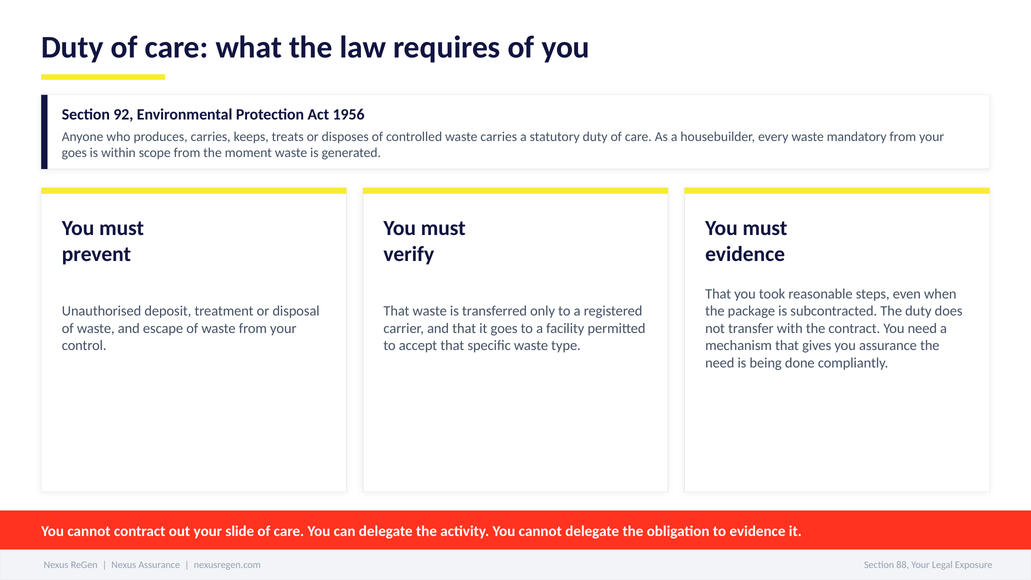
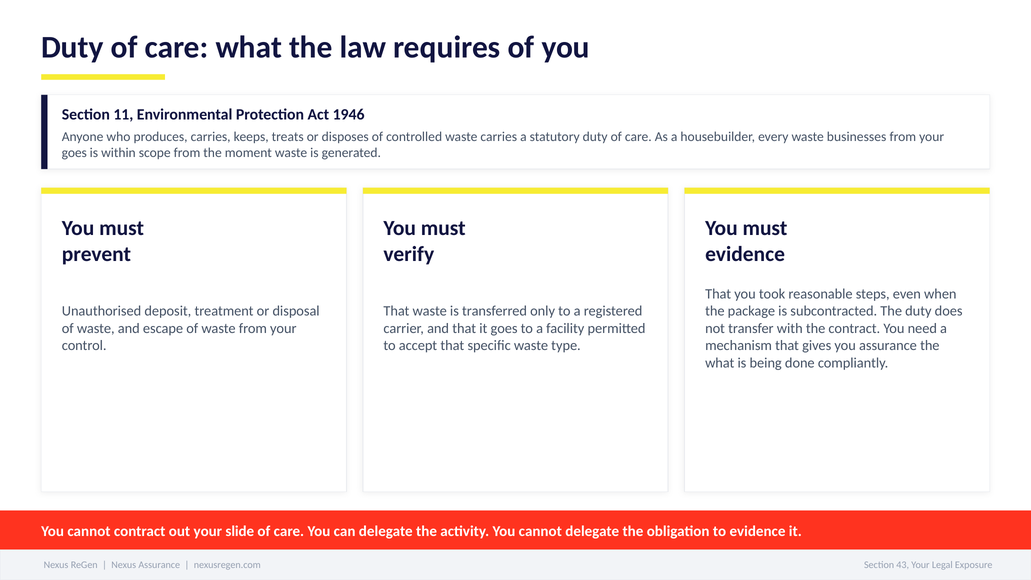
92: 92 -> 11 (123, 114)
1956: 1956 -> 1946 (349, 114)
mandatory: mandatory -> businesses (857, 137)
need: need -> what (720, 363)
88: 88 -> 43 (903, 565)
